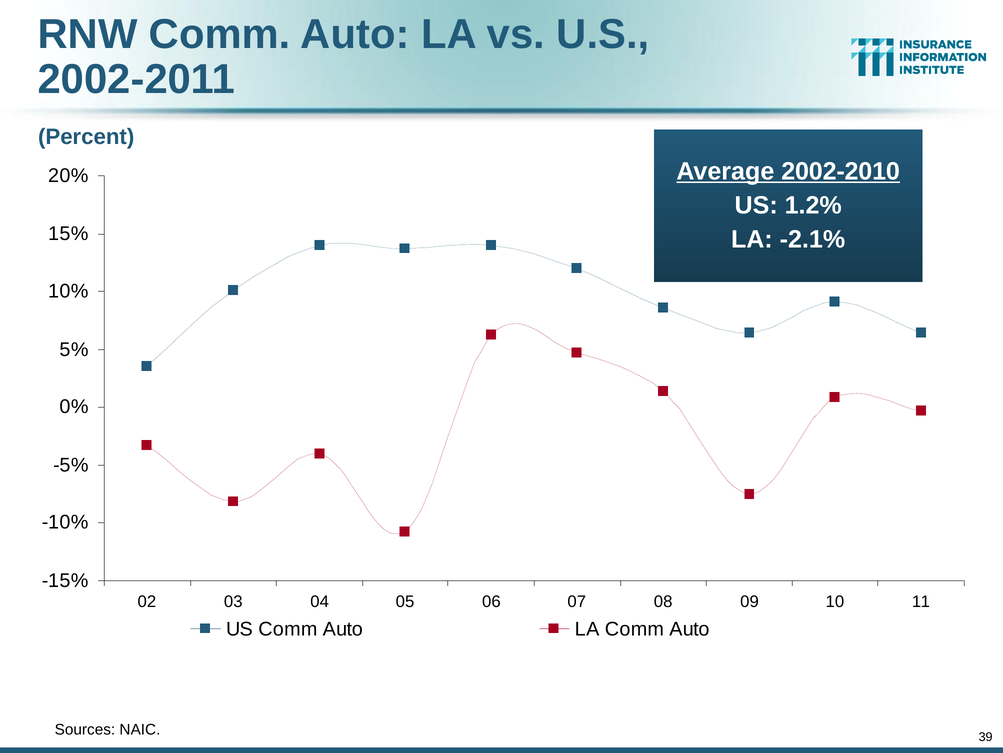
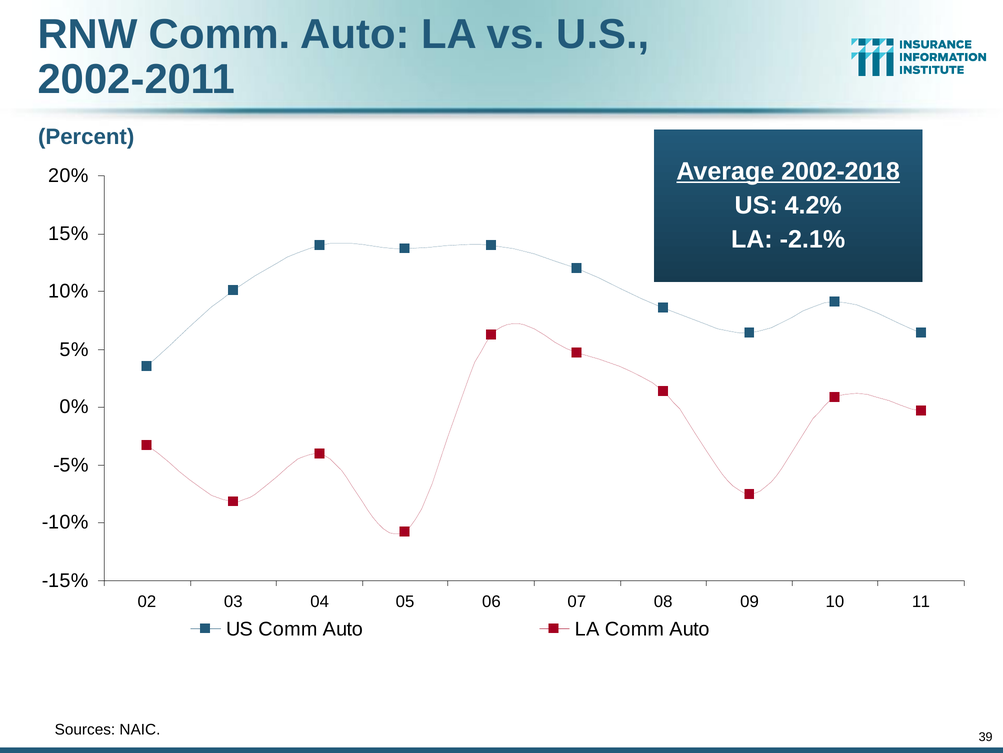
2002-2010: 2002-2010 -> 2002-2018 (841, 171)
1.2%: 1.2% -> 4.2% (813, 205)
